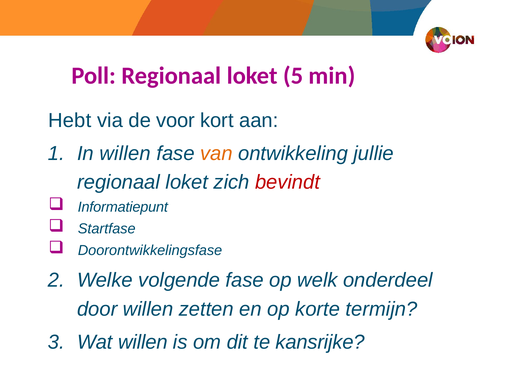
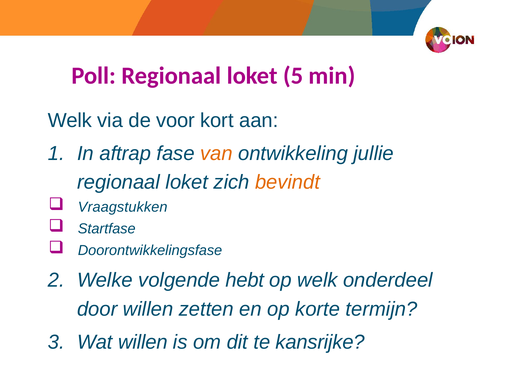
Hebt: Hebt -> Welk (70, 120)
In willen: willen -> aftrap (125, 153)
bevindt colour: red -> orange (288, 182)
Informatiepunt: Informatiepunt -> Vraagstukken (123, 207)
volgende fase: fase -> hebt (245, 280)
